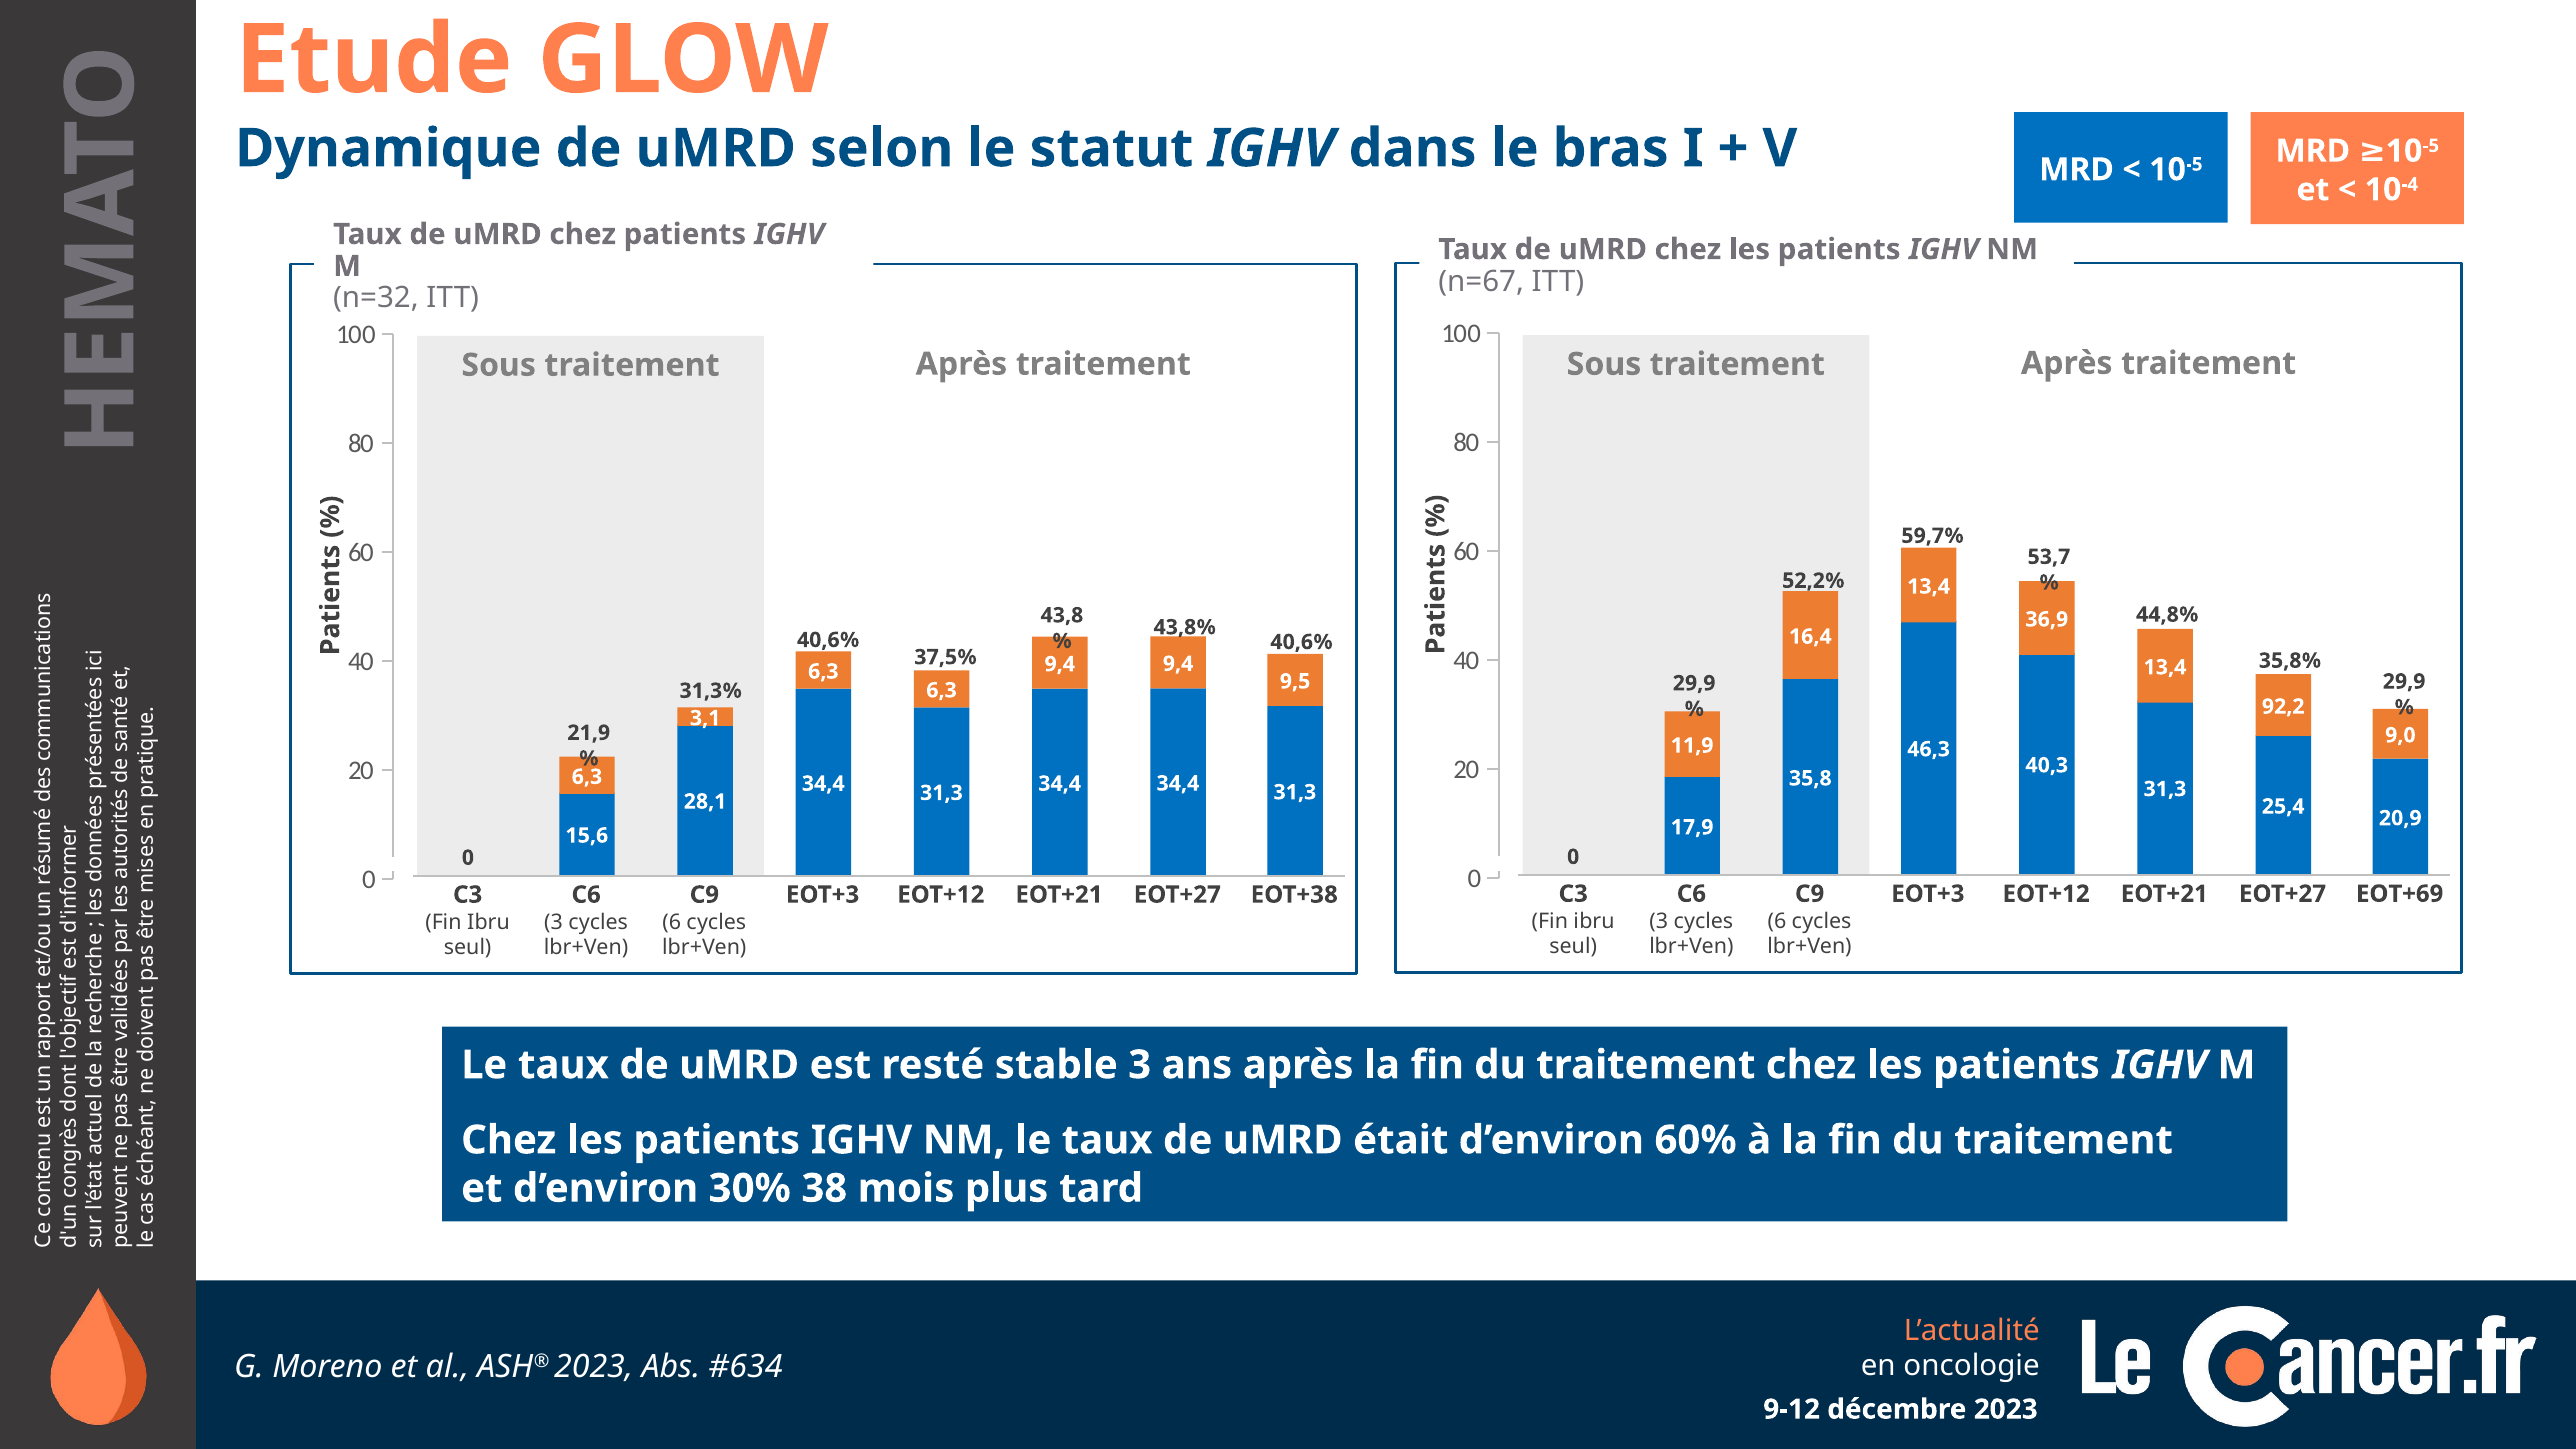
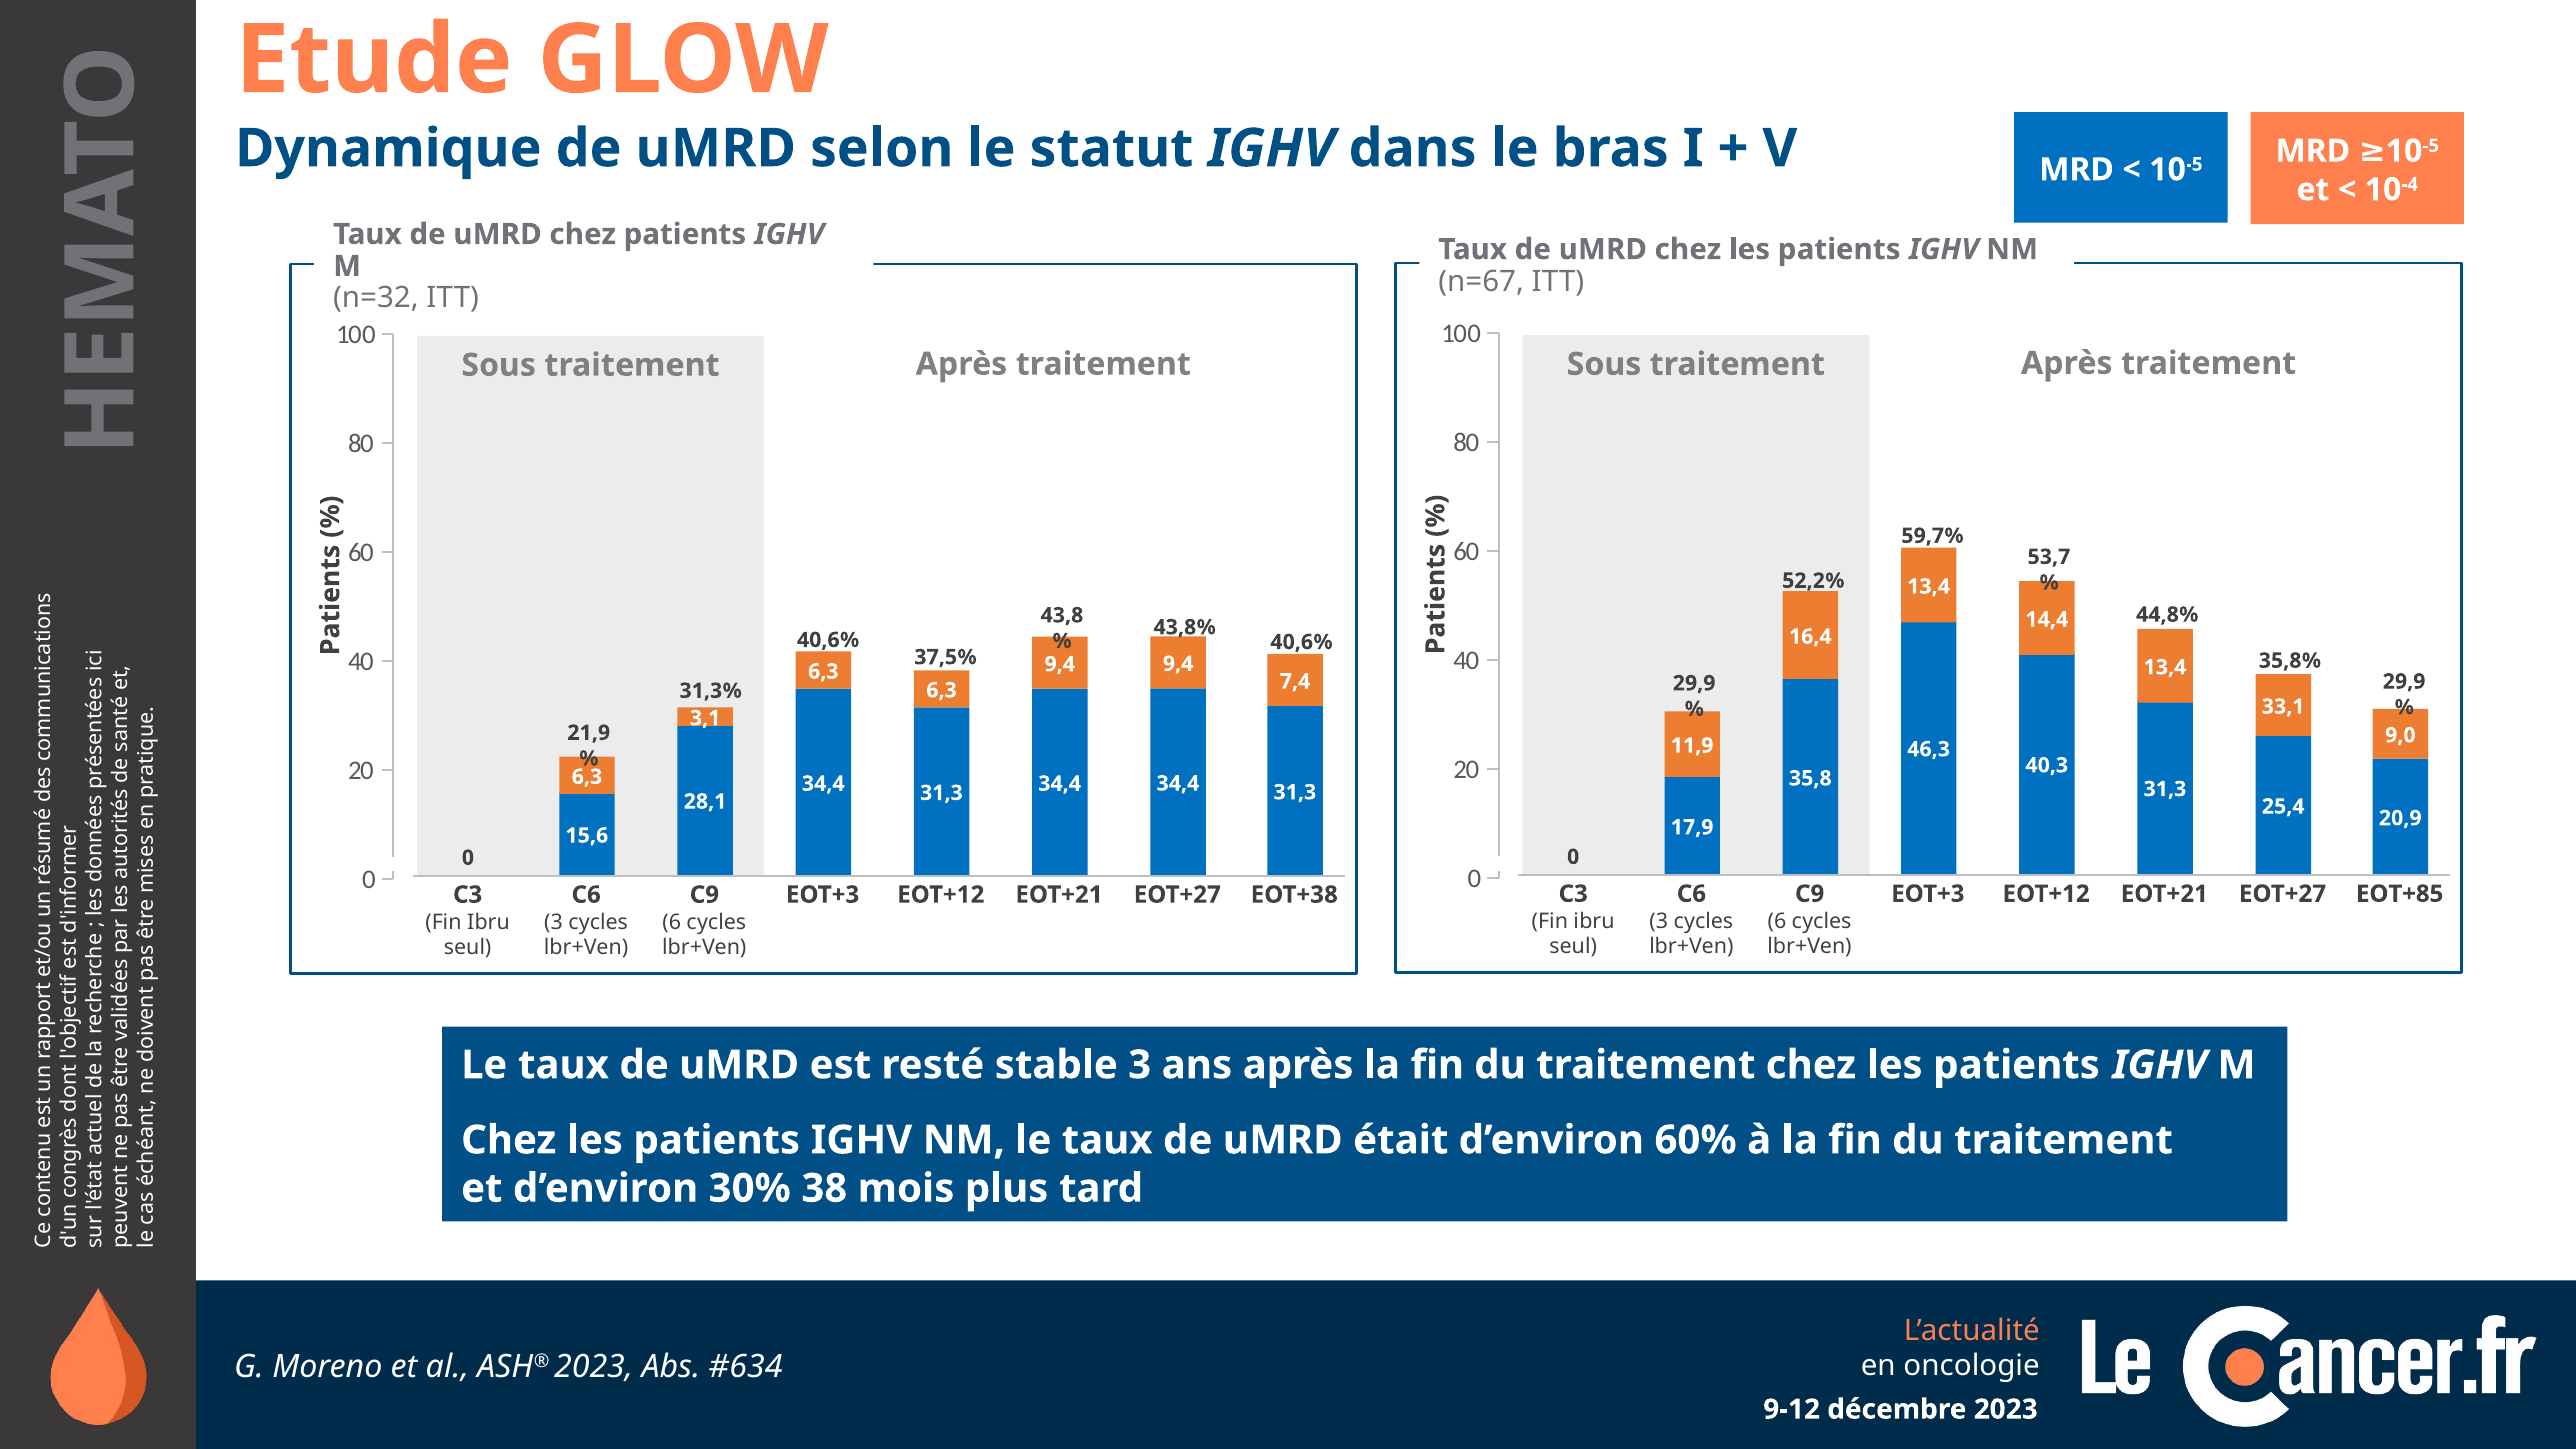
36,9: 36,9 -> 14,4 (2047, 619)
9,5: 9,5 -> 7,4 (1295, 681)
92,2: 92,2 -> 33,1 (2283, 707)
EOT+69: EOT+69 -> EOT+85 (2400, 894)
